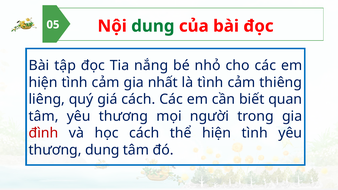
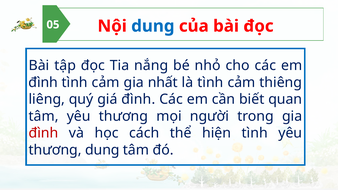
dung colour: green -> blue (153, 26)
hiện: hiện -> đình (43, 82)
giá cách: cách -> đình (138, 99)
